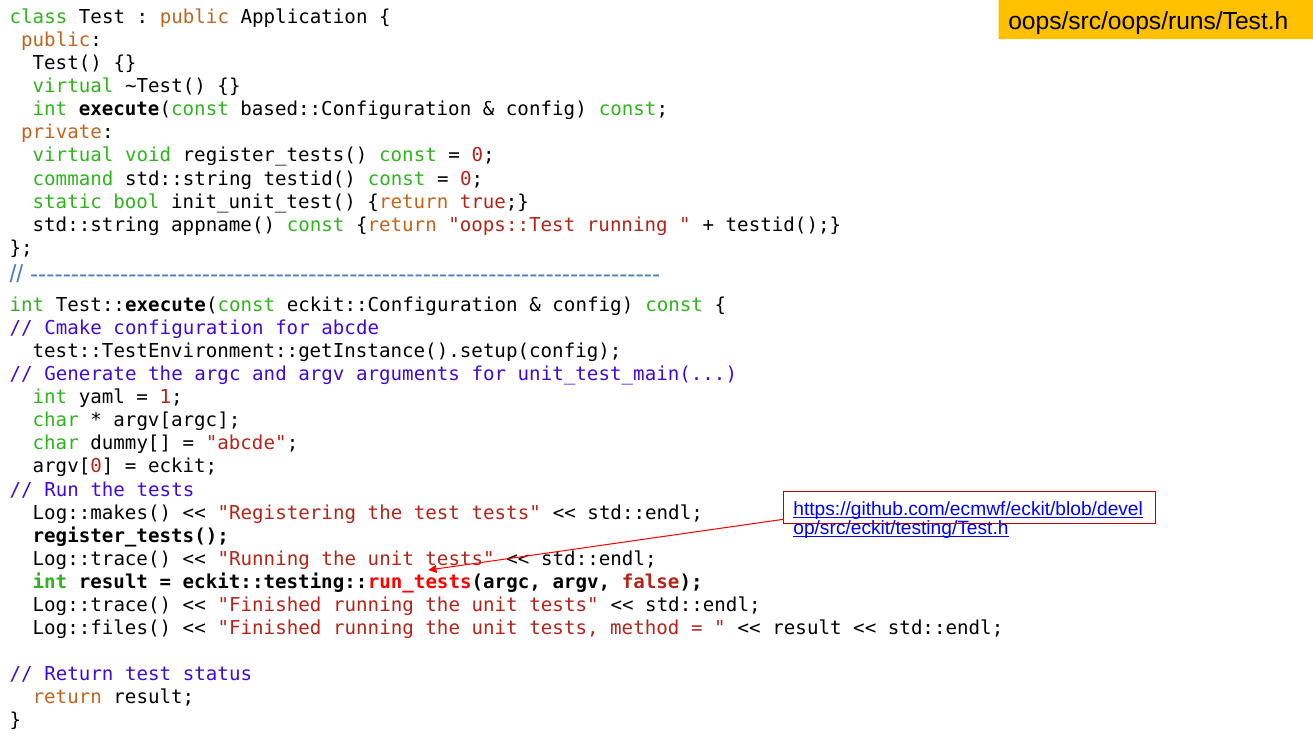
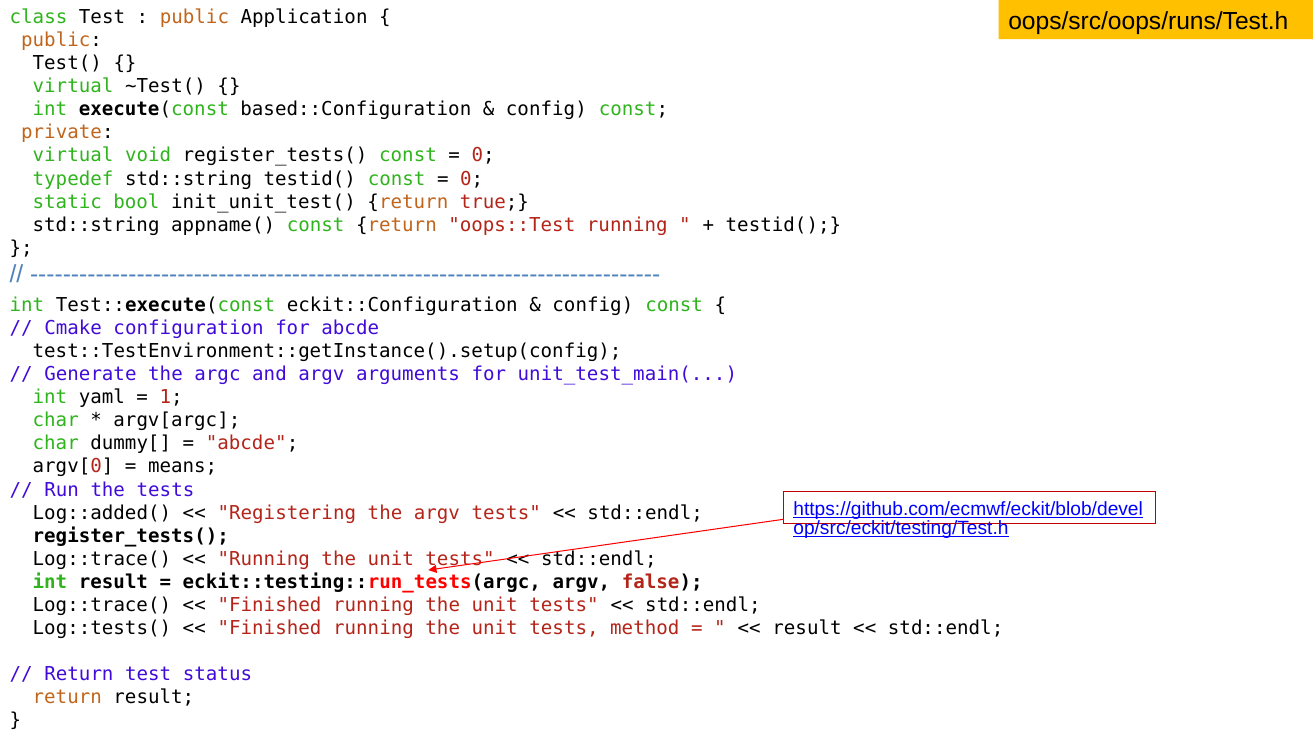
command: command -> typedef (73, 179)
eckit: eckit -> means (183, 466)
Log::makes(: Log::makes( -> Log::added( (102, 512)
the test: test -> argv (437, 512)
Log::files(: Log::files( -> Log::tests( (102, 627)
